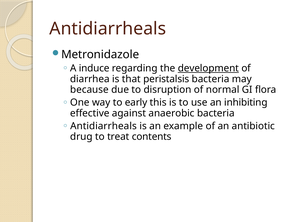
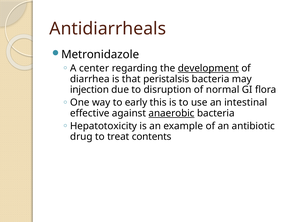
induce: induce -> center (94, 68)
because: because -> injection (89, 90)
inhibiting: inhibiting -> intestinal (246, 103)
anaerobic underline: none -> present (172, 113)
Antidiarrheals: Antidiarrheals -> Hepatotoxicity (104, 126)
